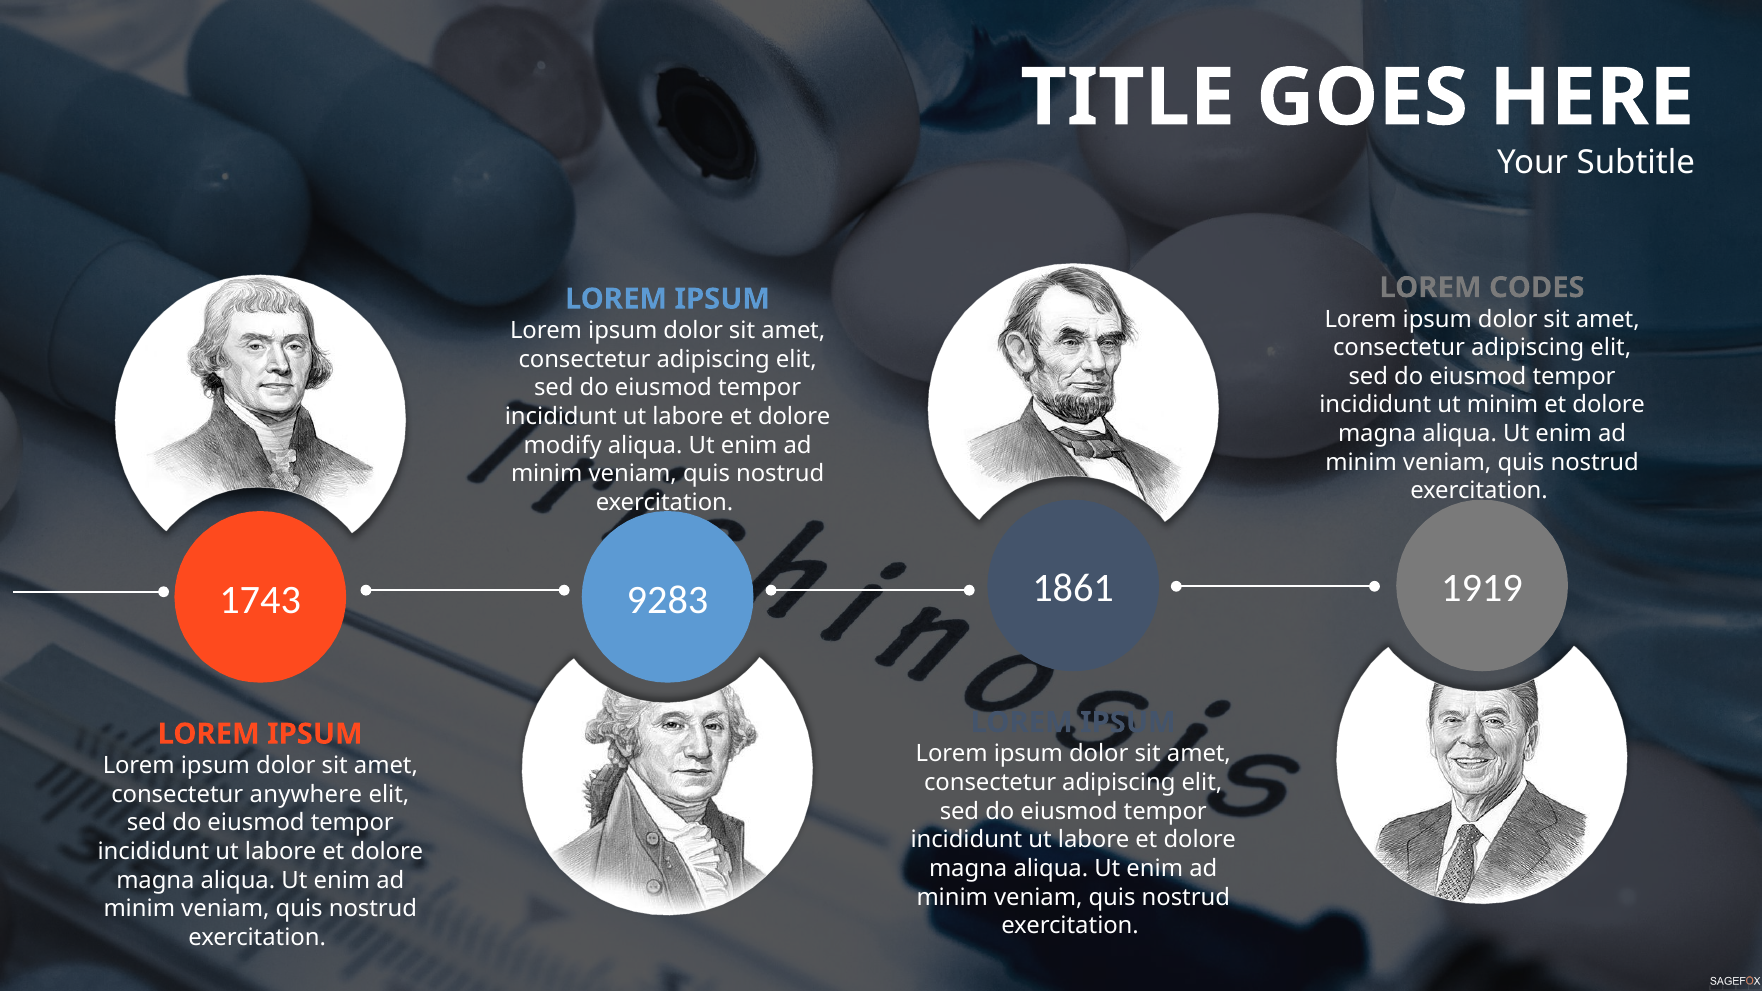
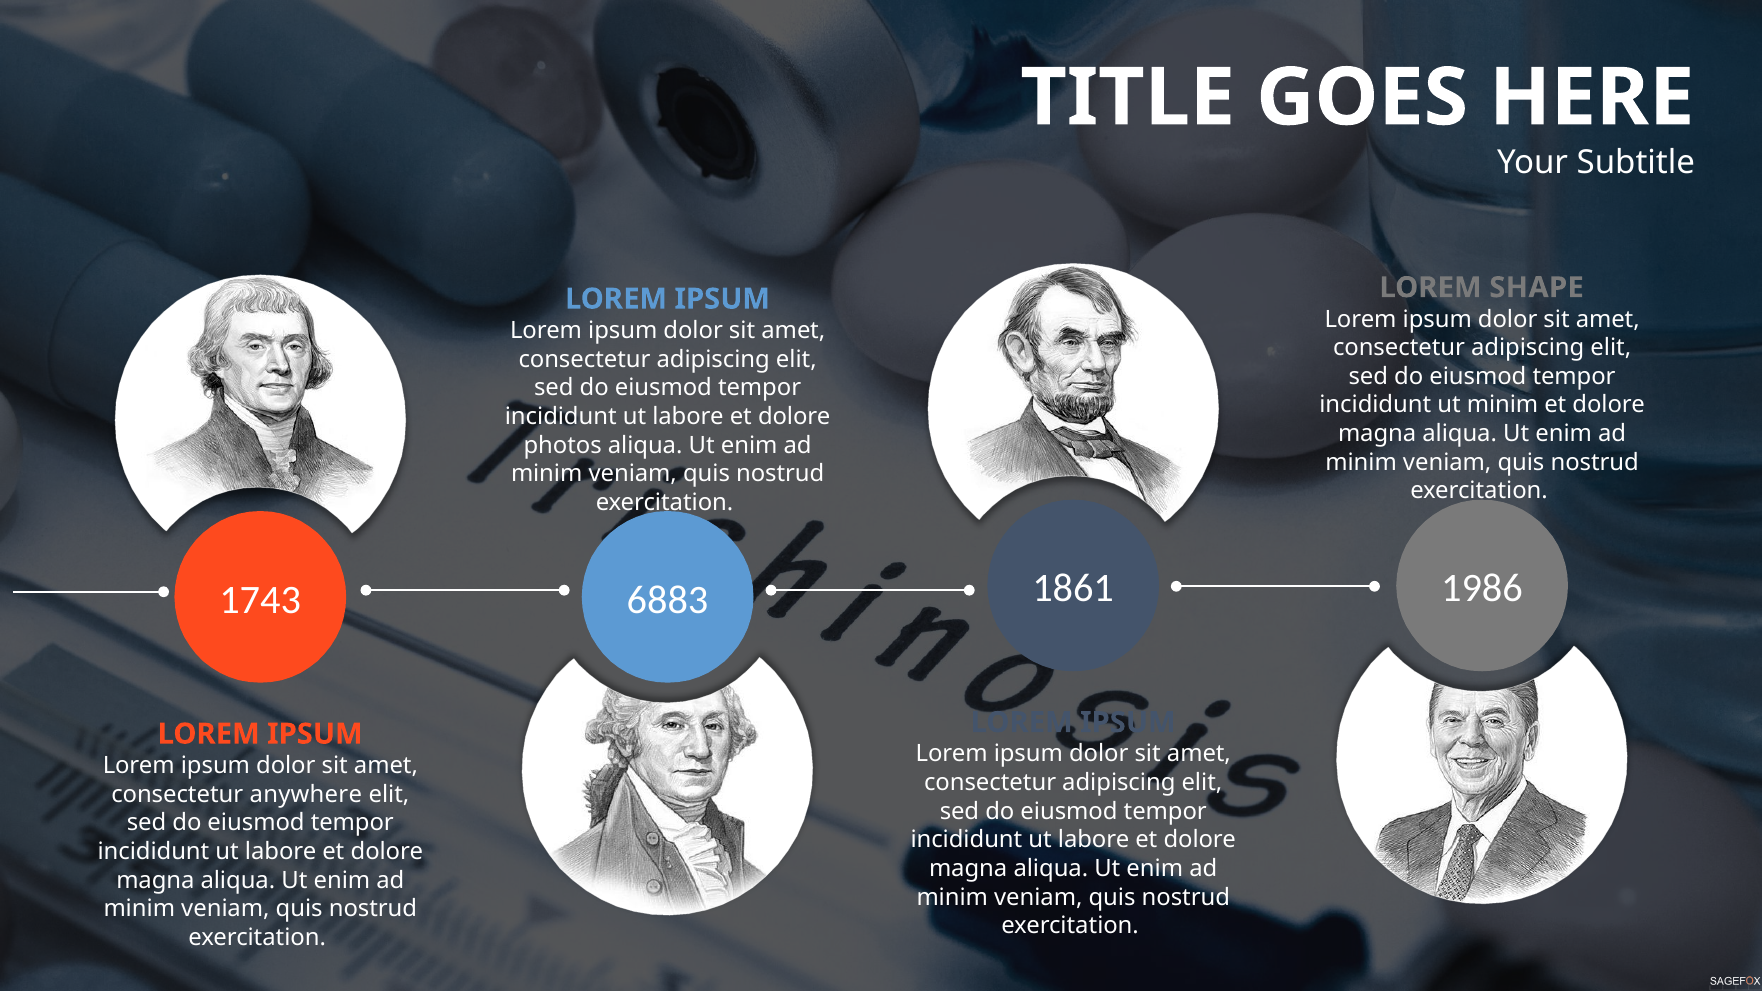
CODES: CODES -> SHAPE (1537, 288)
modify: modify -> photos (563, 445)
1919: 1919 -> 1986 (1482, 588)
9283: 9283 -> 6883 (668, 600)
